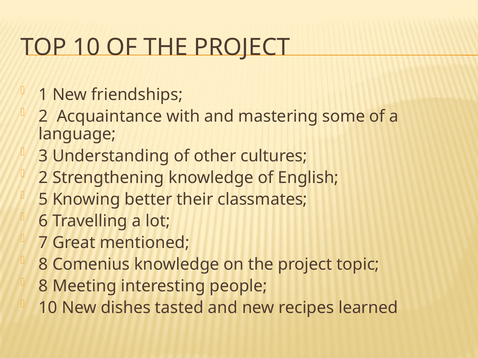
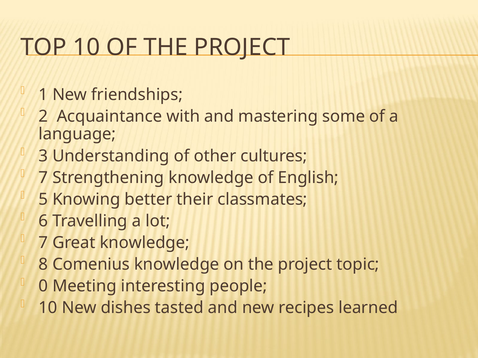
2: 2 -> 7 (43, 178)
Great mentioned: mentioned -> knowledge (145, 243)
8: 8 -> 0 (43, 287)
